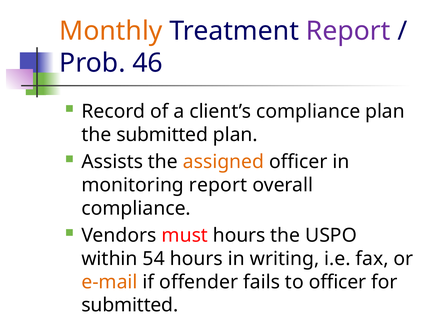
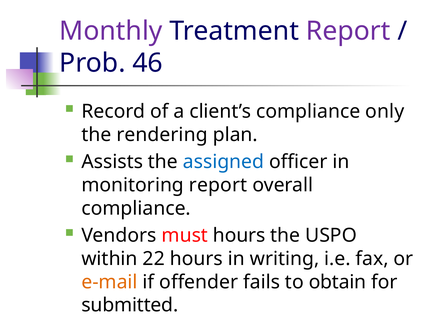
Monthly colour: orange -> purple (111, 31)
compliance plan: plan -> only (385, 111)
the submitted: submitted -> rendering (162, 135)
assigned colour: orange -> blue (224, 162)
54: 54 -> 22 (154, 259)
to officer: officer -> obtain (337, 282)
